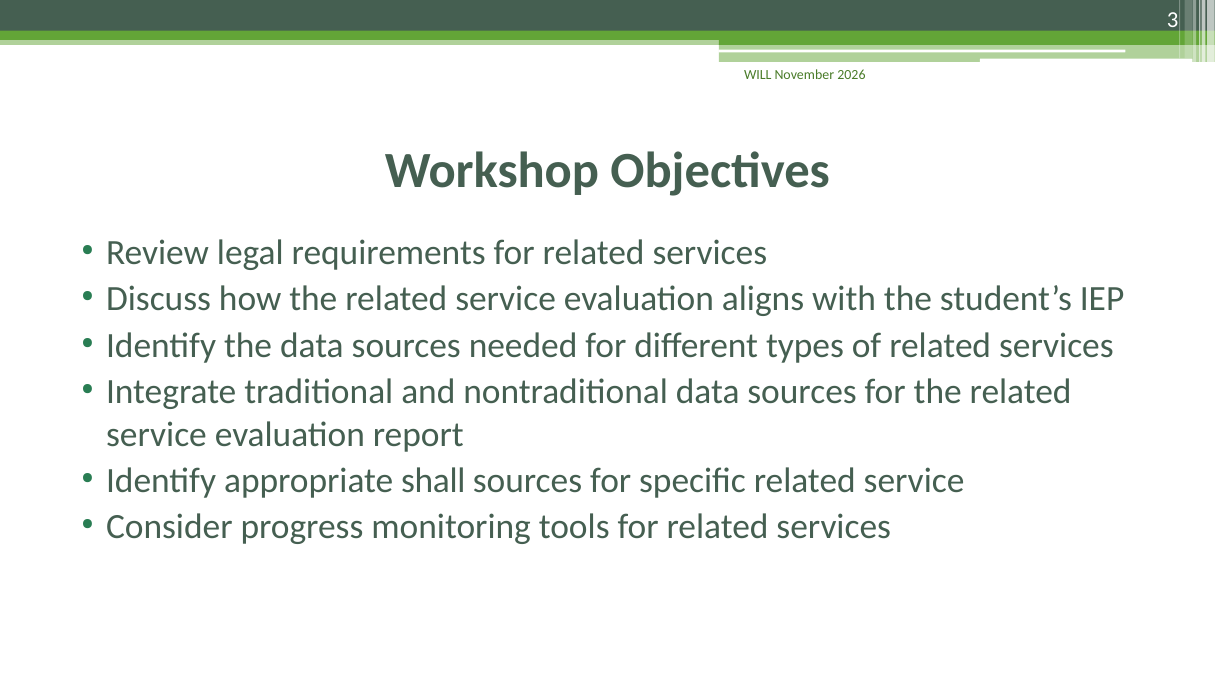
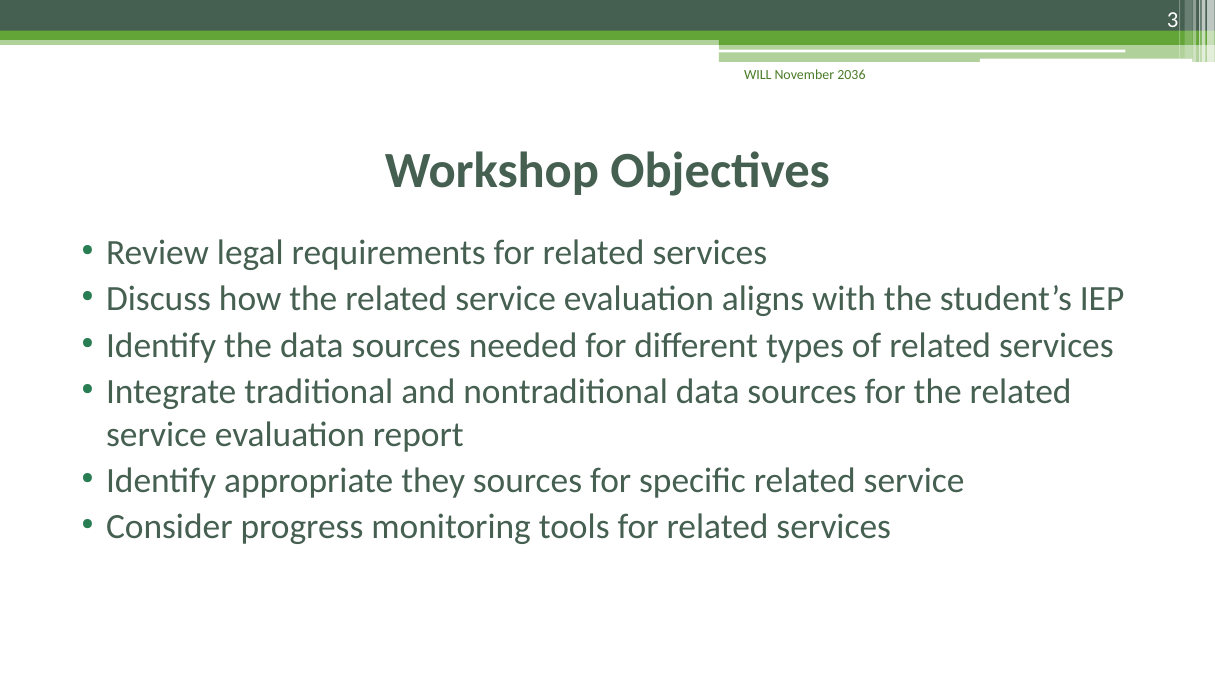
2026: 2026 -> 2036 (851, 75)
shall: shall -> they (433, 480)
